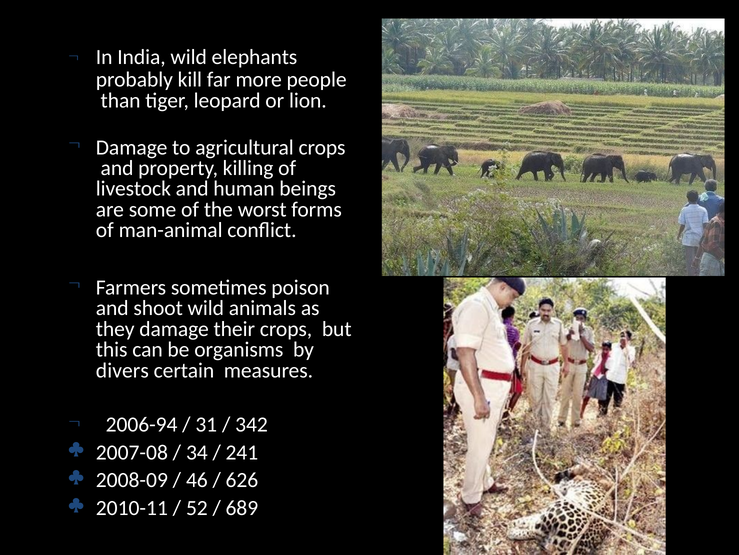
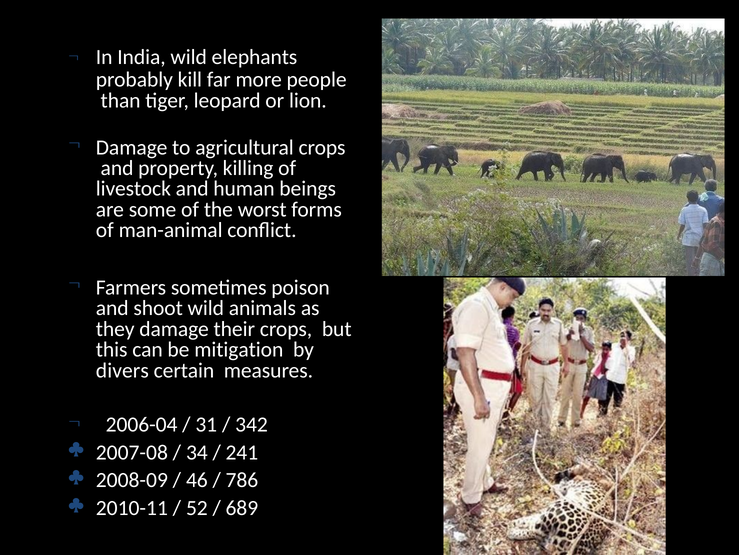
organisms: organisms -> mitigation (239, 349)
2006-94: 2006-94 -> 2006-04 (142, 424)
626: 626 -> 786 (242, 480)
